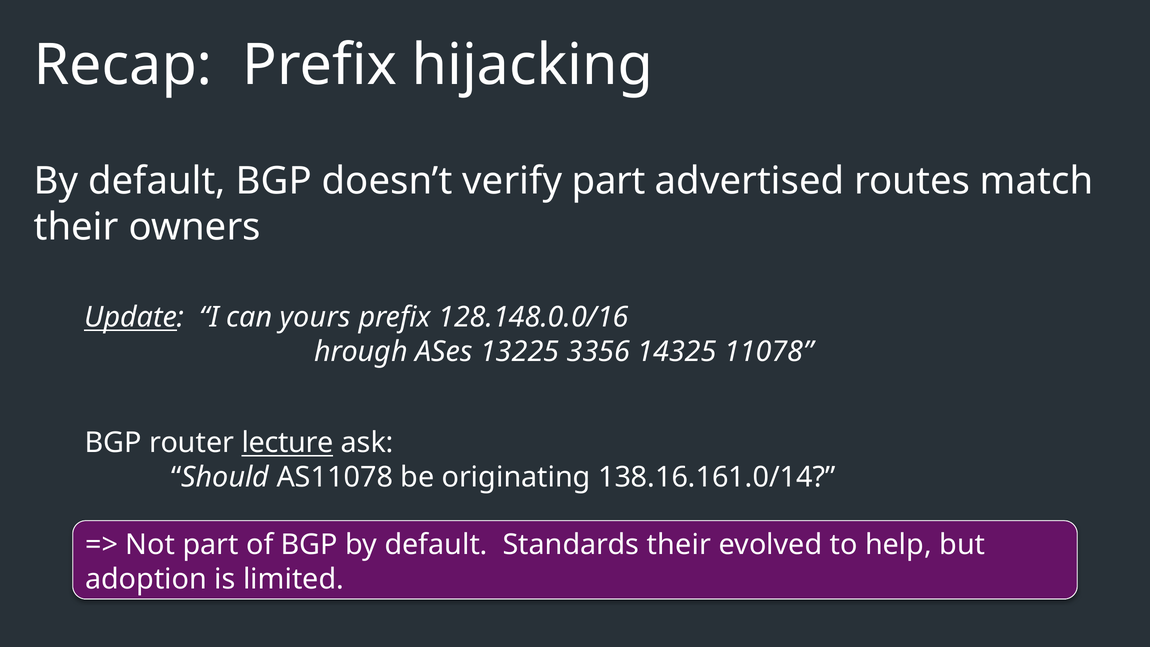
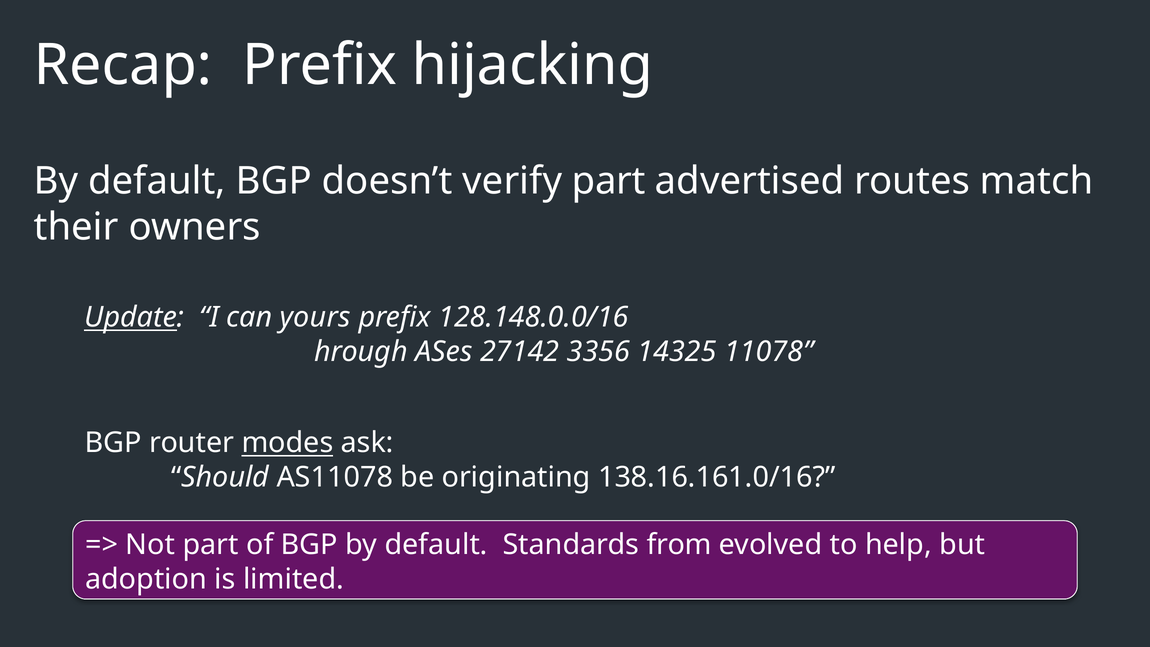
13225: 13225 -> 27142 (520, 352)
lecture: lecture -> modes (287, 443)
138.16.161.0/14: 138.16.161.0/14 -> 138.16.161.0/16 (717, 477)
Standards their: their -> from (679, 544)
